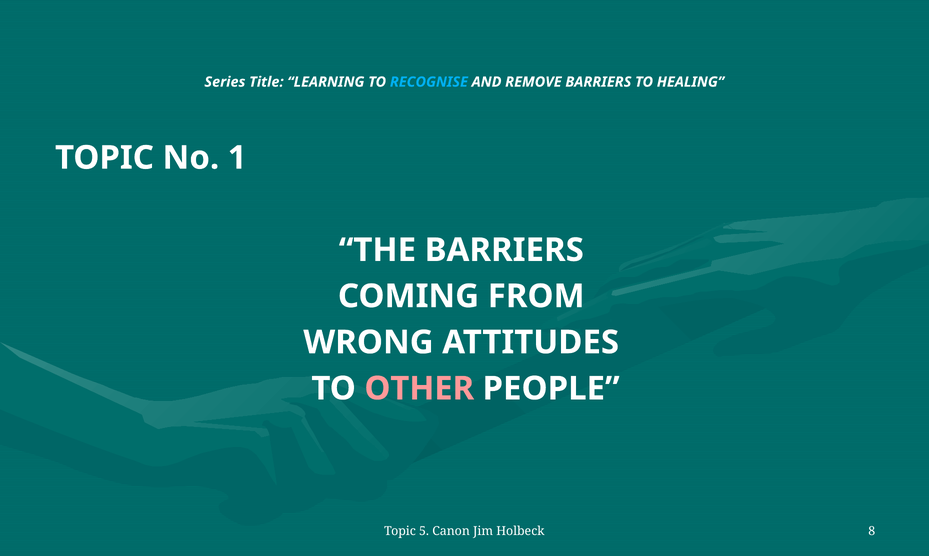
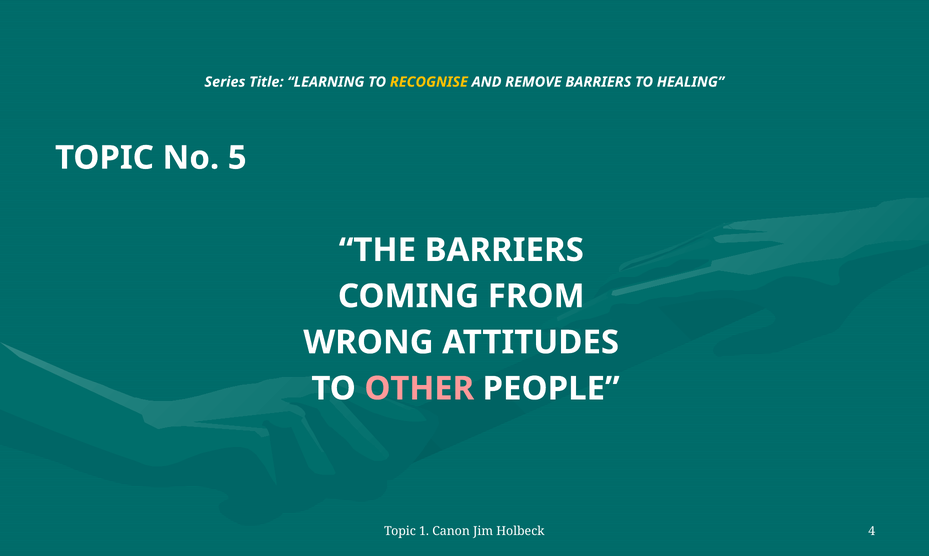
RECOGNISE colour: light blue -> yellow (429, 82)
1: 1 -> 5 (237, 158)
5: 5 -> 1 (424, 532)
8: 8 -> 4 (872, 532)
